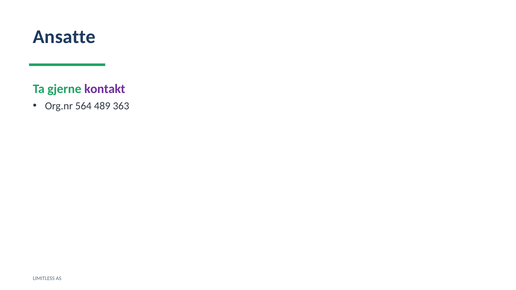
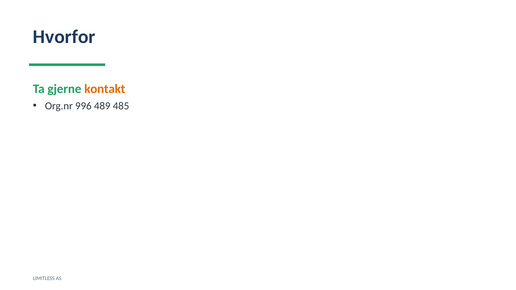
Ansatte: Ansatte -> Hvorfor (64, 37)
kontakt colour: purple -> orange (105, 89)
564: 564 -> 996 (83, 106)
363: 363 -> 485 (121, 106)
